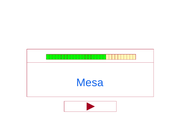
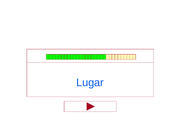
Mesa: Mesa -> Lugar (90, 83)
